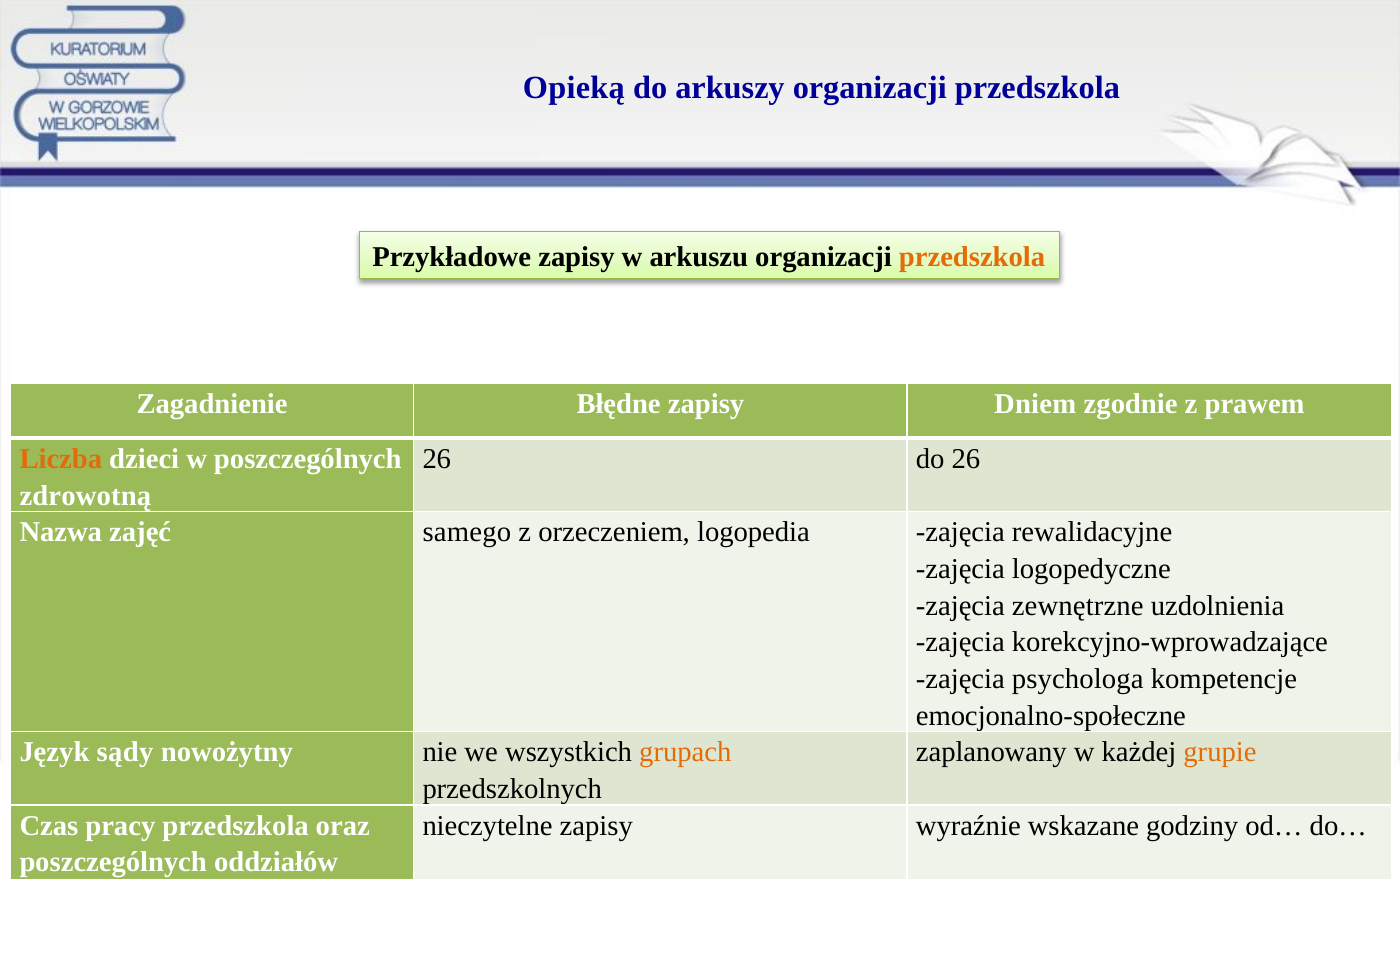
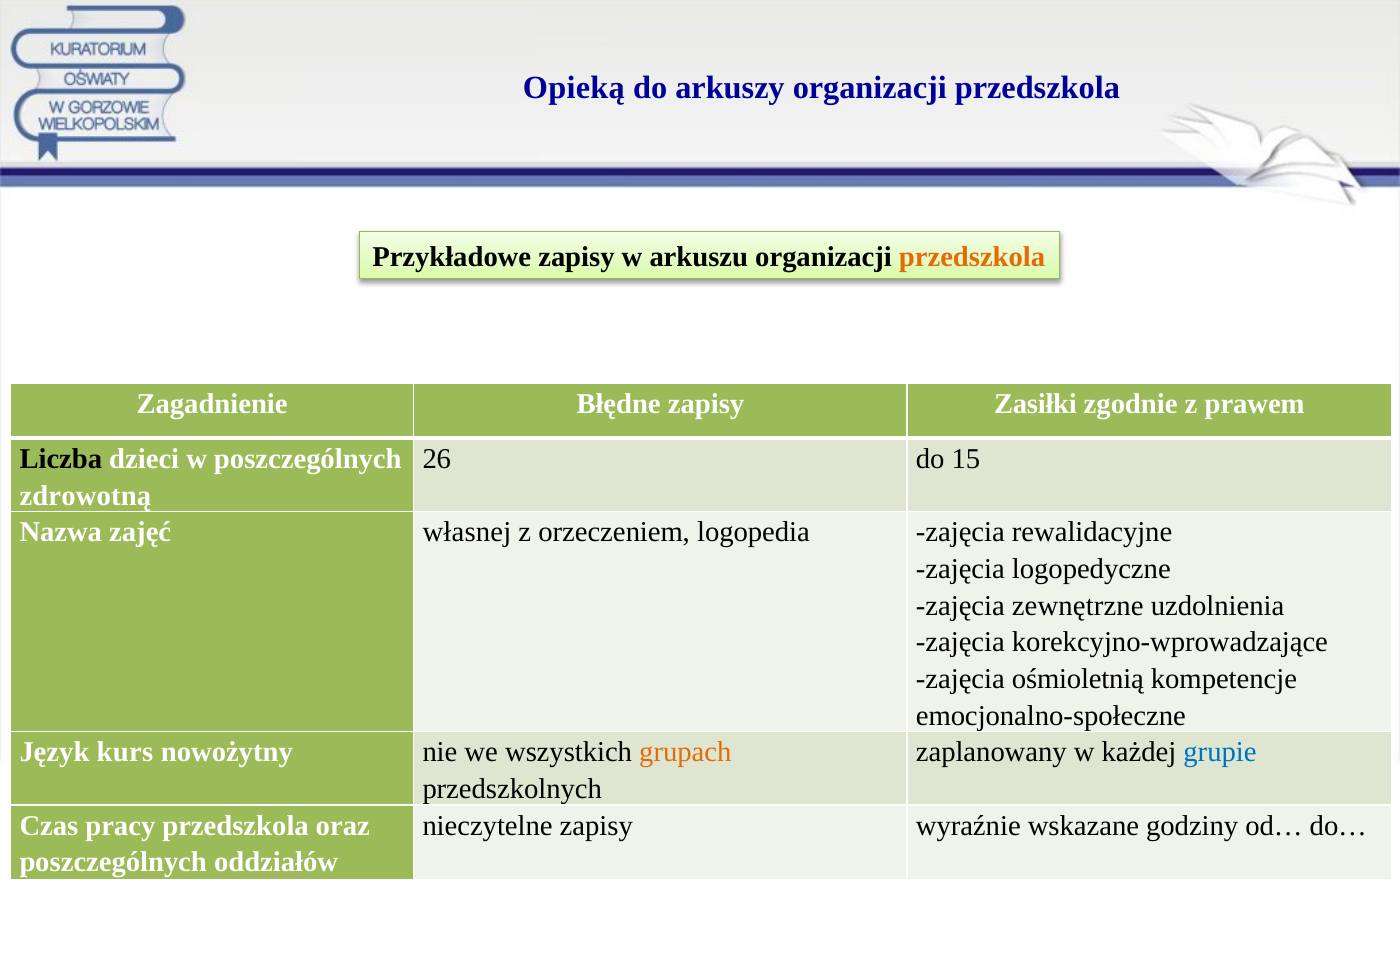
Dniem: Dniem -> Zasiłki (1035, 404)
Liczba colour: orange -> black (61, 459)
do 26: 26 -> 15 (966, 459)
samego: samego -> własnej (467, 532)
psychologa: psychologa -> ośmioletnią (1078, 679)
sądy: sądy -> kurs (125, 753)
grupie colour: orange -> blue (1220, 753)
